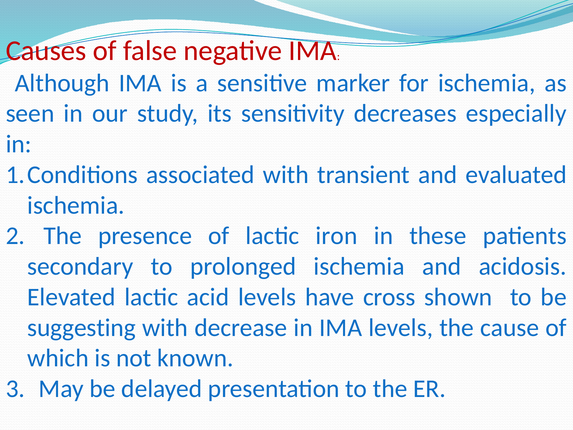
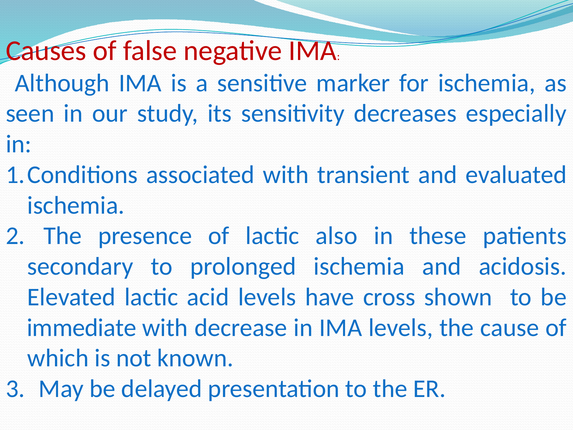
iron: iron -> also (336, 236)
suggesting: suggesting -> immediate (82, 327)
